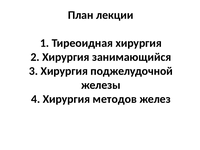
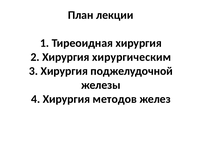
занимающийся: занимающийся -> хирургическим (132, 57)
